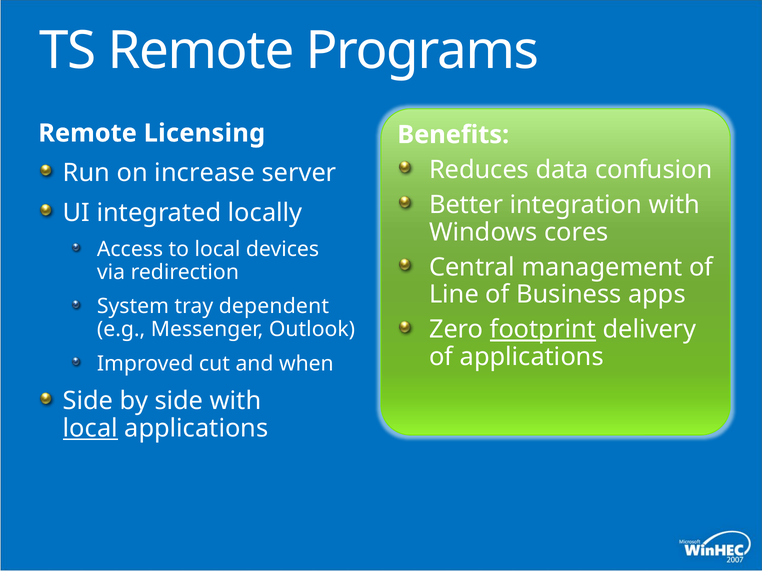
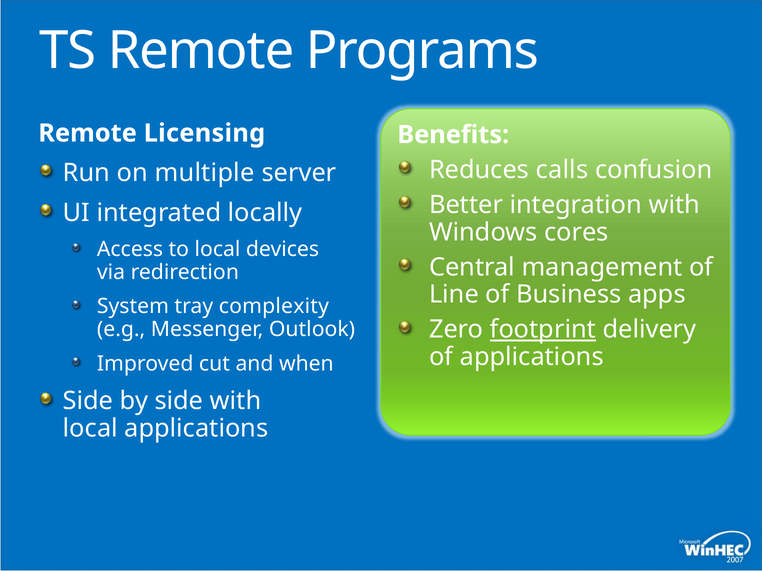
data: data -> calls (562, 170)
increase: increase -> multiple (205, 173)
dependent: dependent -> complexity (274, 307)
local underline: present -> none (90, 429)
